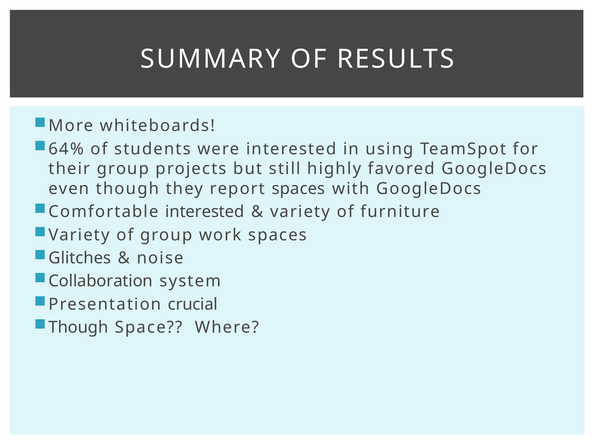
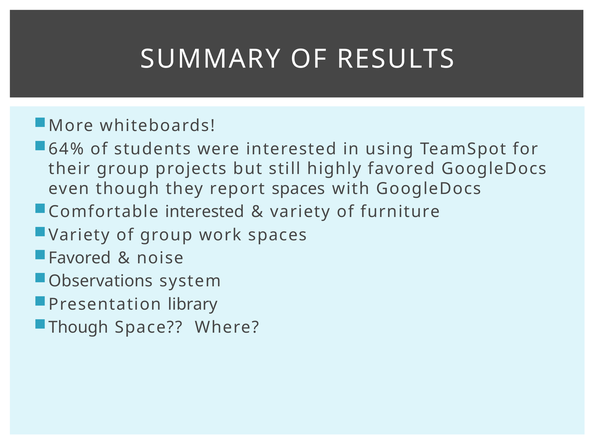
Glitches: Glitches -> Favored (80, 258)
Collaboration: Collaboration -> Observations (101, 281)
crucial: crucial -> library (193, 304)
